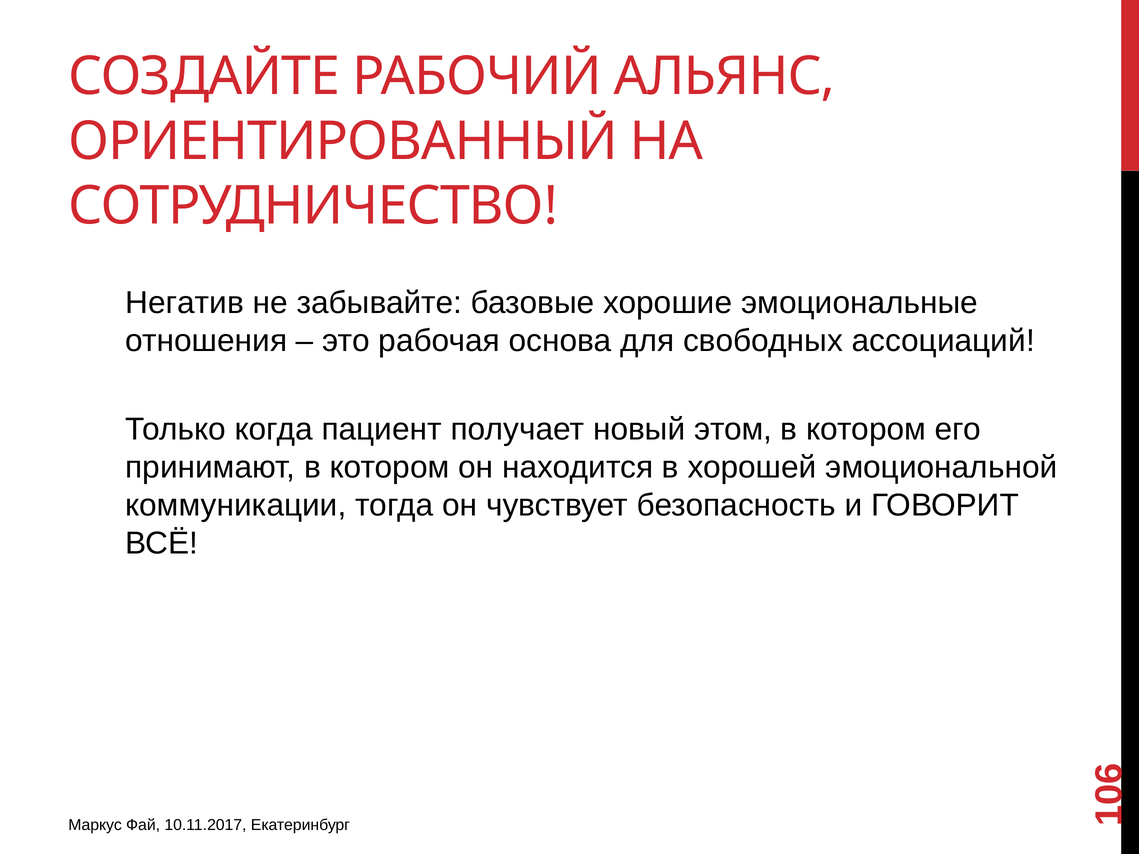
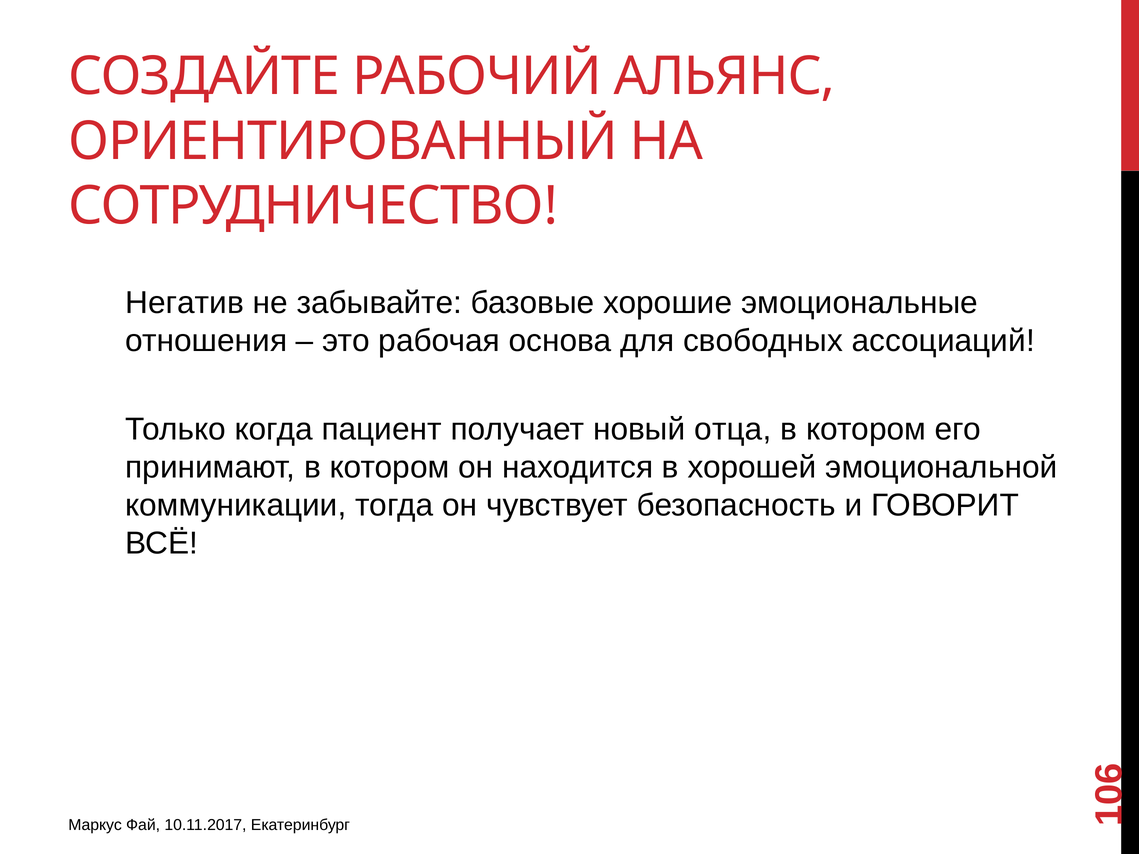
этом: этом -> отца (733, 429)
